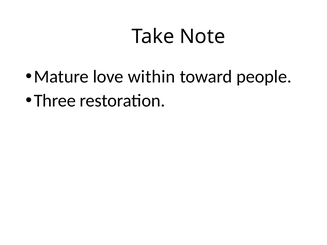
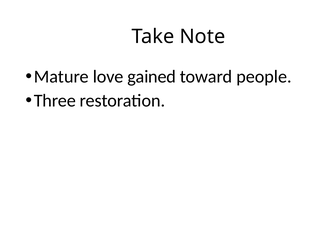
within: within -> gained (152, 77)
